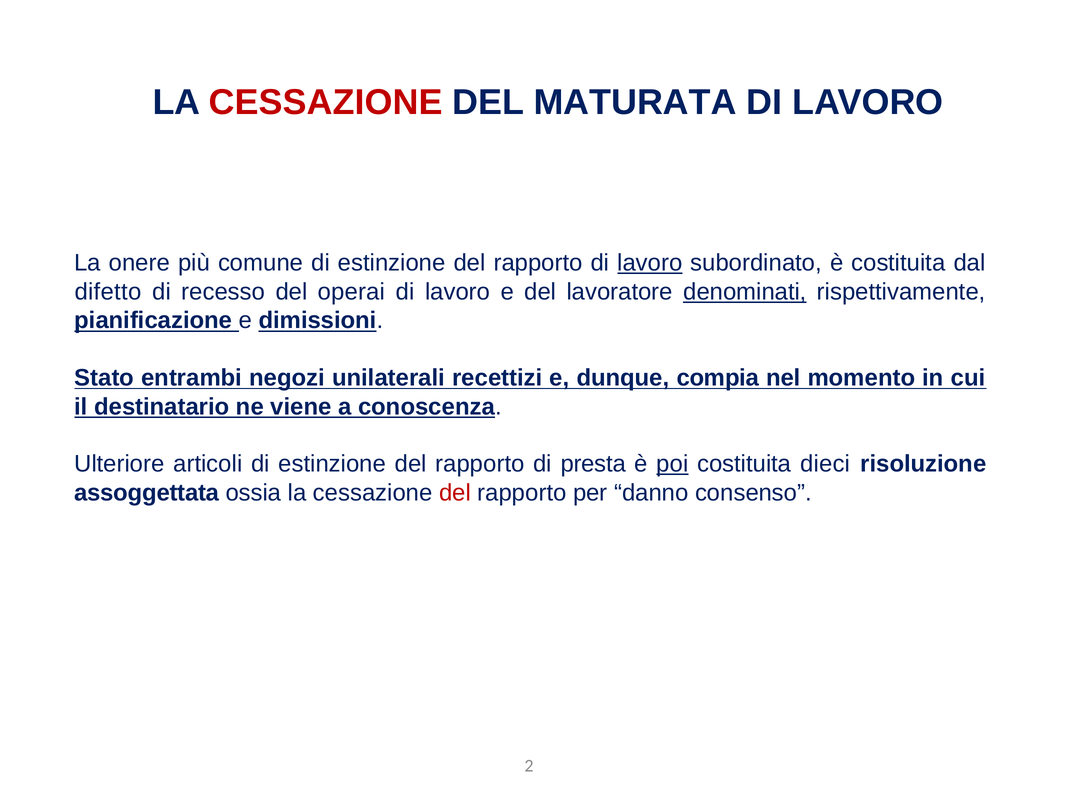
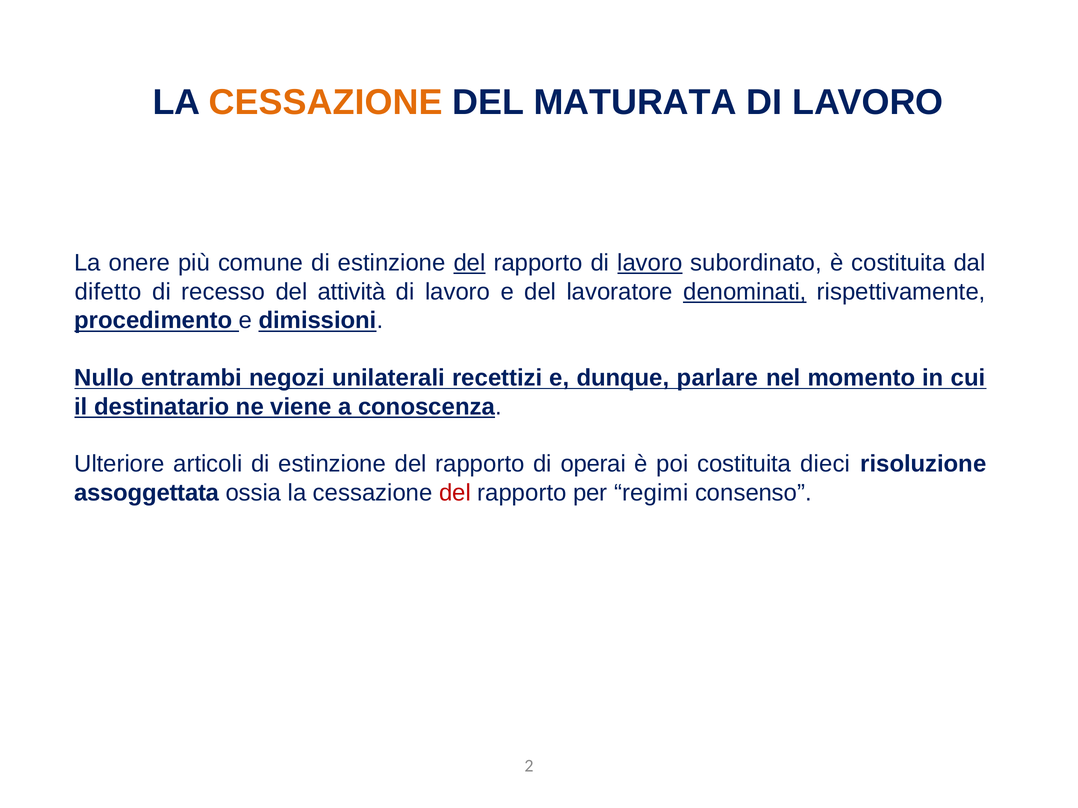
CESSAZIONE colour: red -> orange (326, 103)
del underline: none -> present (470, 263)
operai: operai -> attività (352, 292)
pianificazione: pianificazione -> procedimento (153, 321)
Stato: Stato -> Nullo (104, 378)
compia: compia -> parlare (718, 378)
presta: presta -> operai (593, 464)
poi underline: present -> none (672, 464)
danno: danno -> regimi (651, 493)
